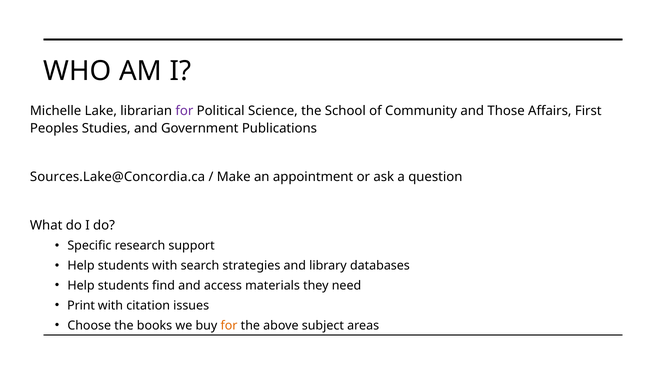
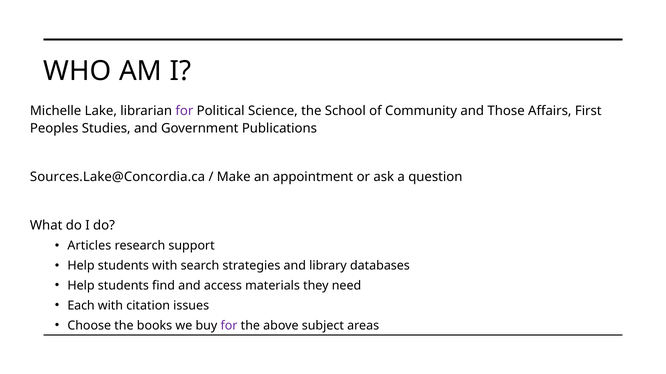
Specific: Specific -> Articles (89, 246)
Print: Print -> Each (81, 306)
for colour: orange -> purple (229, 326)
